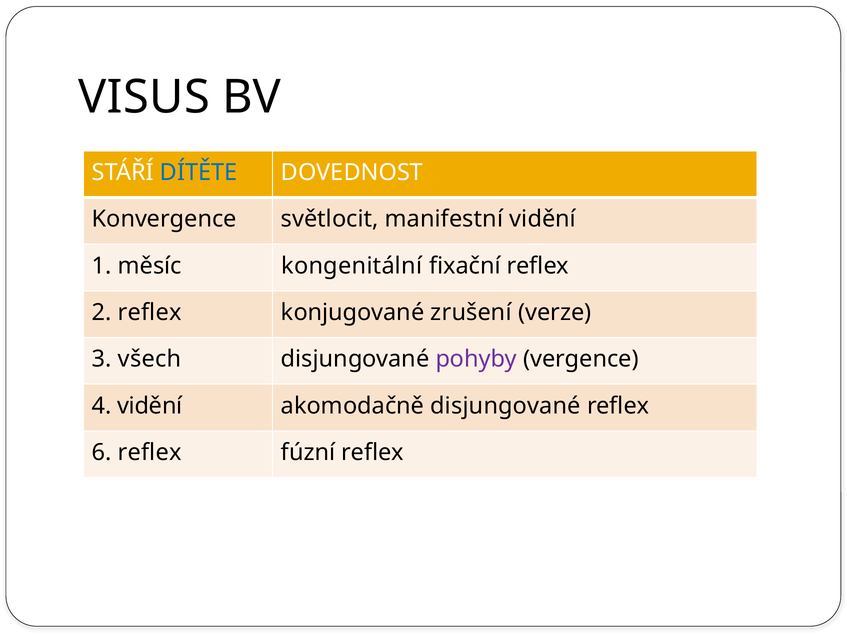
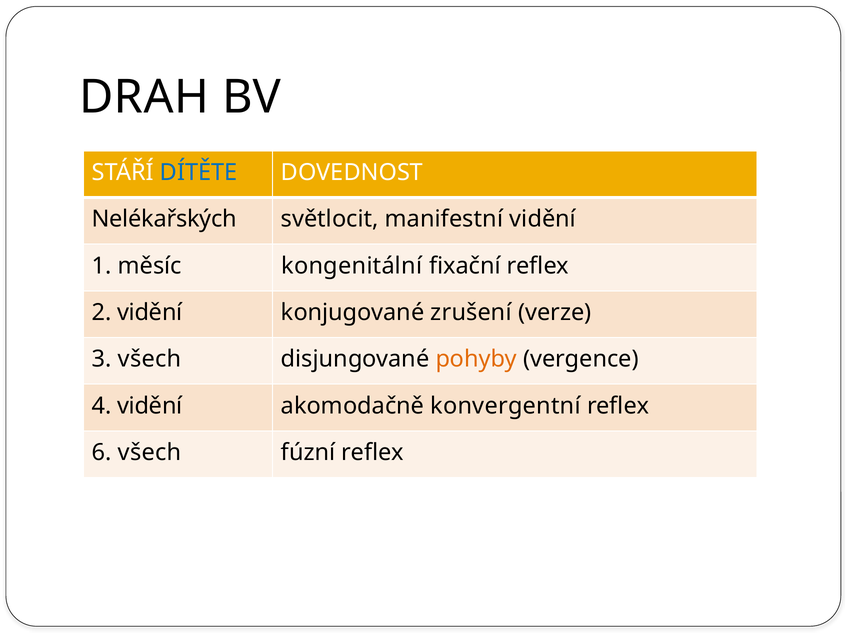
VISUS: VISUS -> DRAH (144, 97)
Konvergence: Konvergence -> Nelékařských (164, 219)
2 reflex: reflex -> vidění (150, 313)
pohyby colour: purple -> orange (476, 359)
akomodačně disjungované: disjungované -> konvergentní (505, 406)
6 reflex: reflex -> všech (150, 453)
